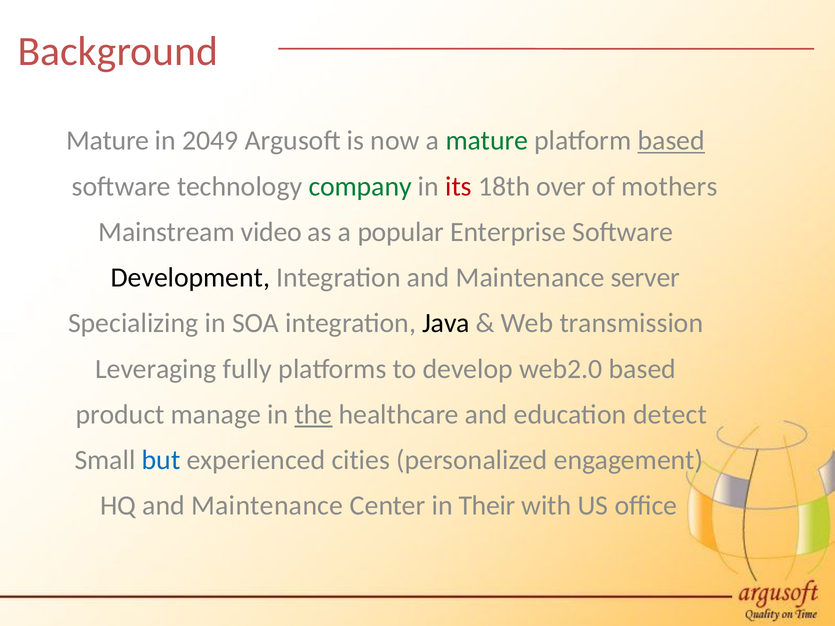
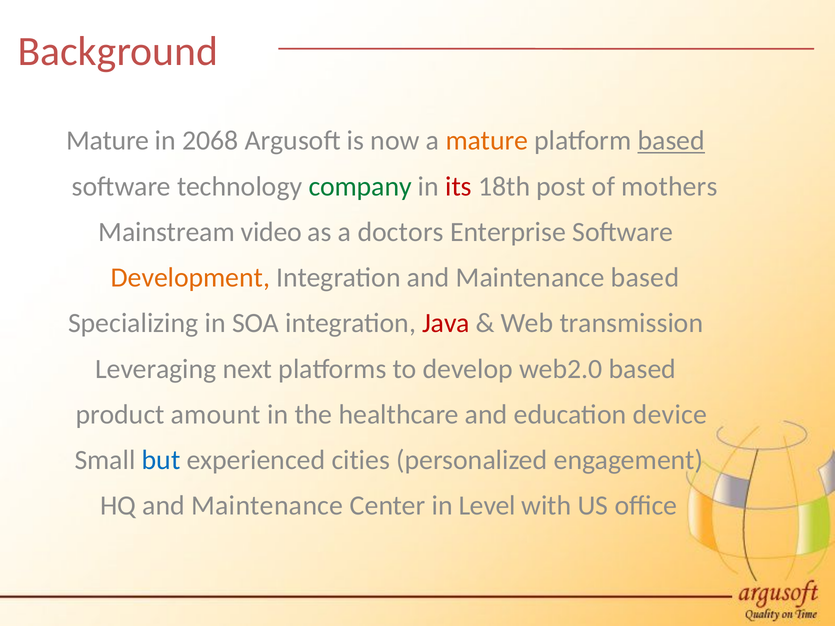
2049: 2049 -> 2068 (210, 141)
mature colour: green -> orange (487, 141)
over: over -> post (561, 186)
popular: popular -> doctors (401, 232)
Development colour: black -> orange (190, 278)
Maintenance server: server -> based (645, 278)
Java colour: black -> red (446, 323)
fully: fully -> next (248, 369)
manage: manage -> amount (216, 415)
the underline: present -> none (313, 415)
detect: detect -> device (670, 415)
Their: Their -> Level (487, 506)
